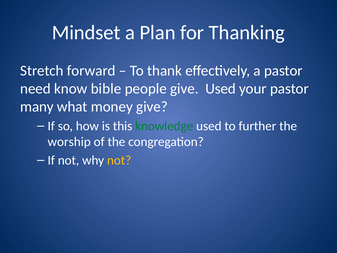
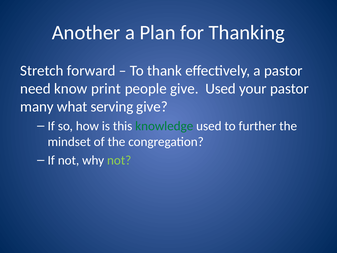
Mindset: Mindset -> Another (86, 33)
bible: bible -> print (106, 89)
money: money -> serving (112, 107)
worship: worship -> mindset (69, 142)
not colour: yellow -> light green (119, 160)
